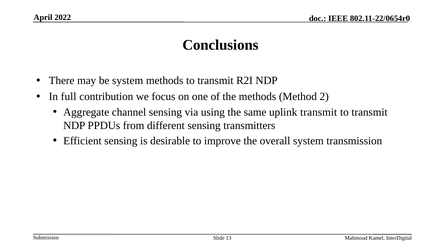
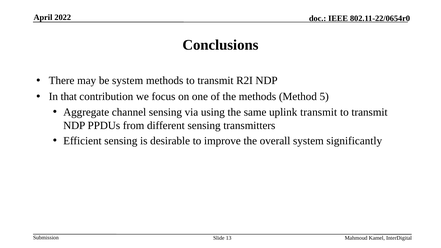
full: full -> that (69, 97)
2: 2 -> 5 (324, 97)
transmission: transmission -> significantly (354, 141)
